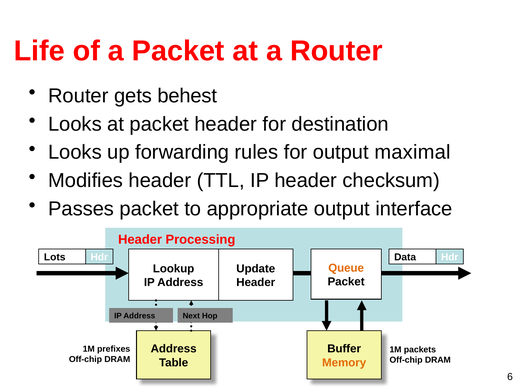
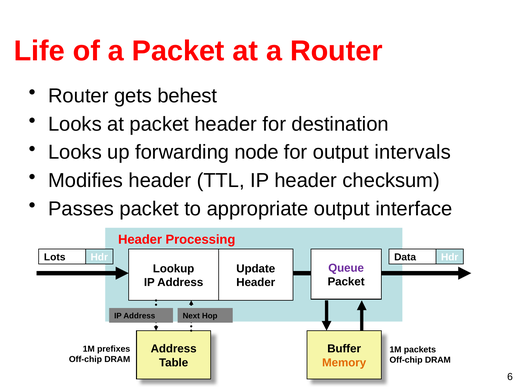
rules: rules -> node (257, 152)
maximal: maximal -> intervals (413, 152)
Queue colour: orange -> purple (346, 268)
